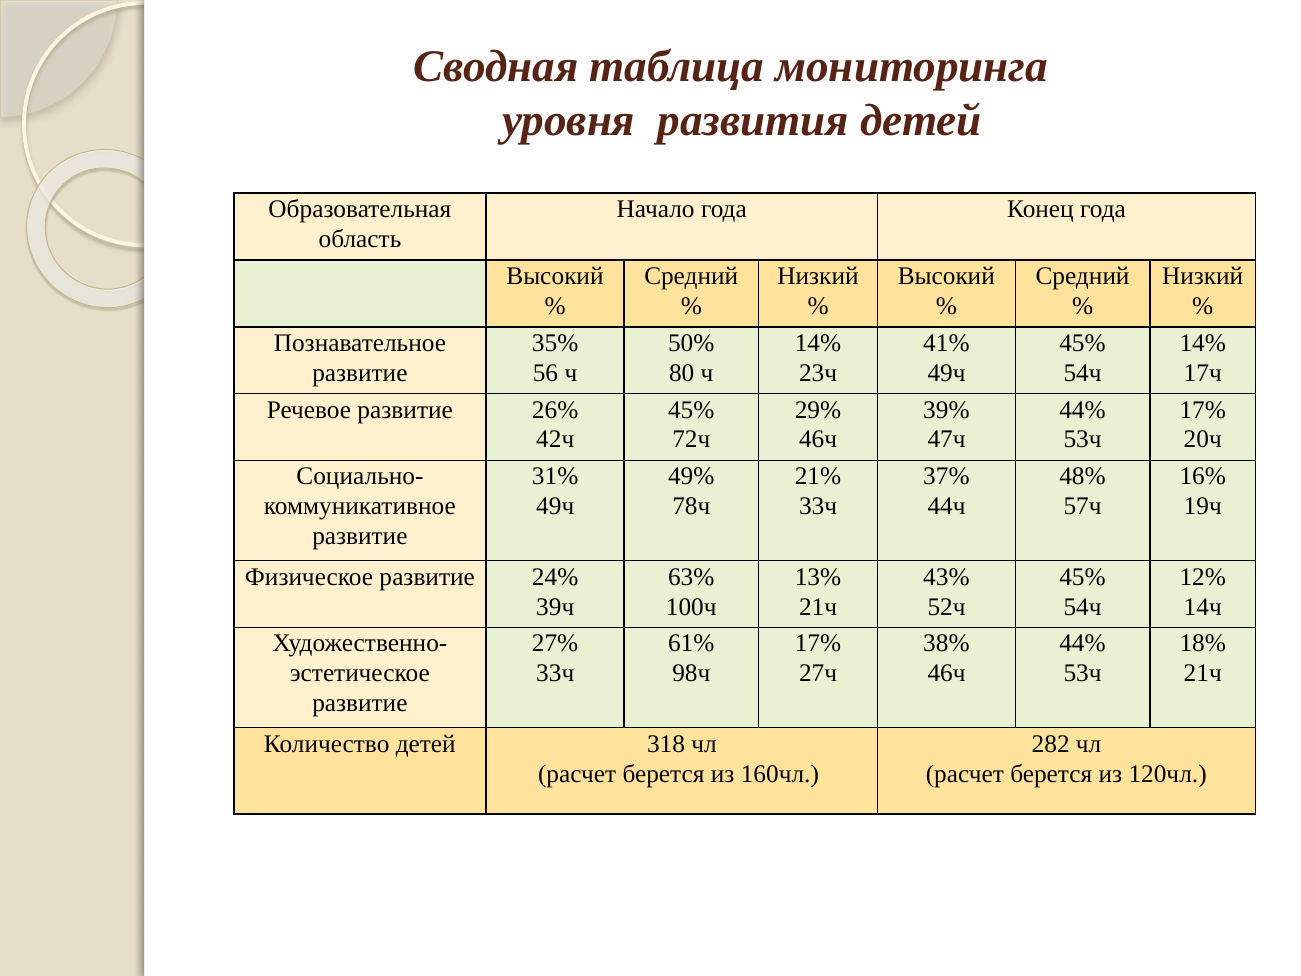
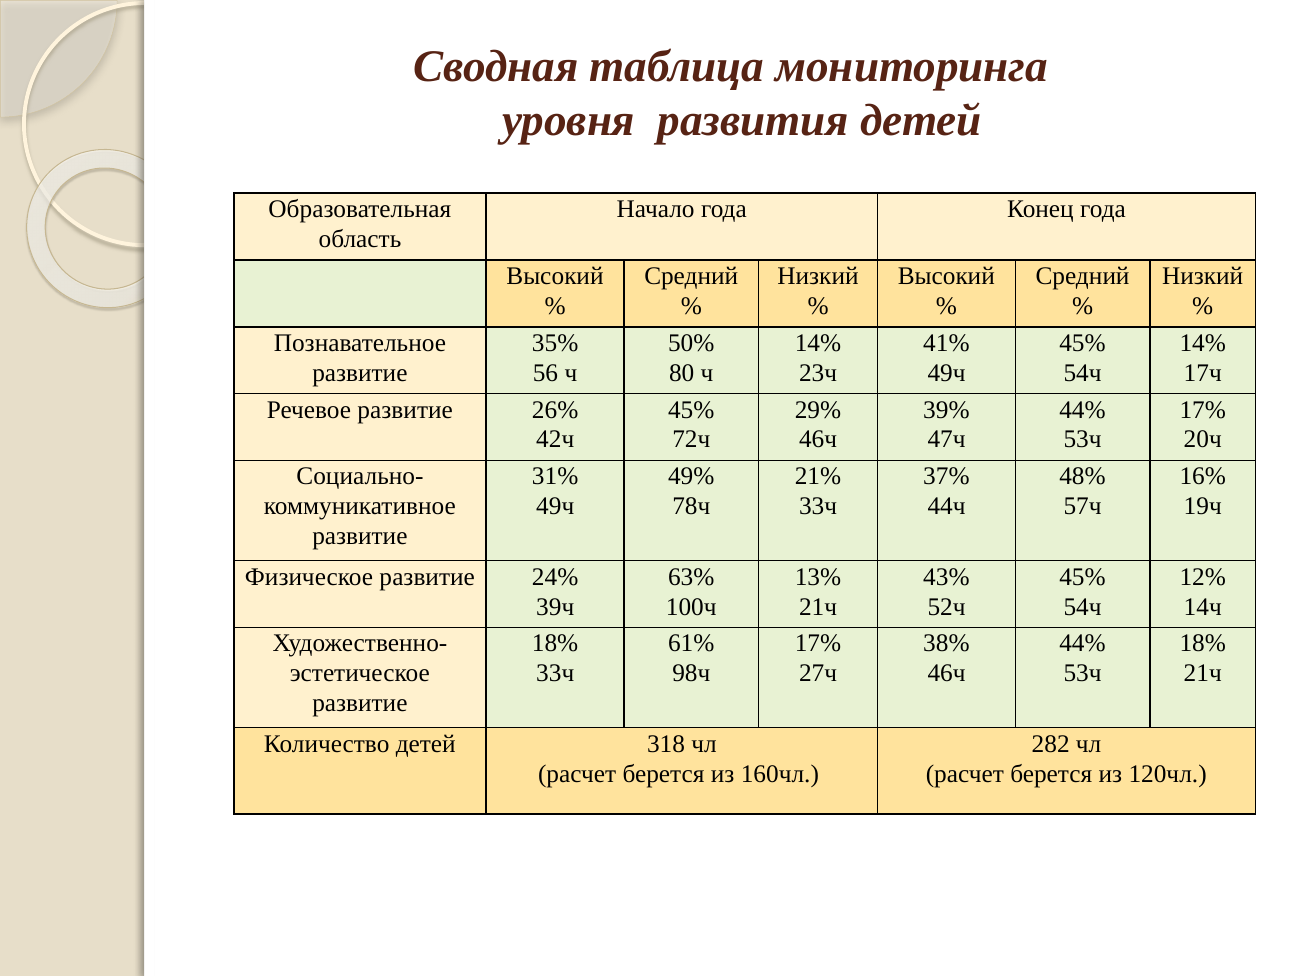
27%: 27% -> 18% (555, 643)
